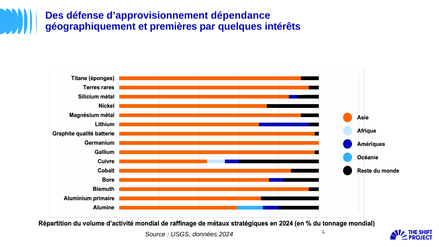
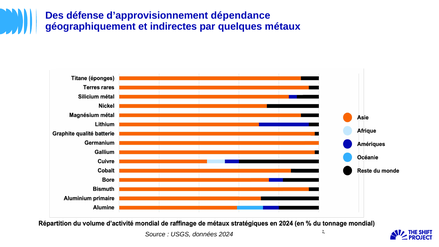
premières: premières -> indirectes (173, 26)
intérêts: intérêts -> métaux (283, 26)
